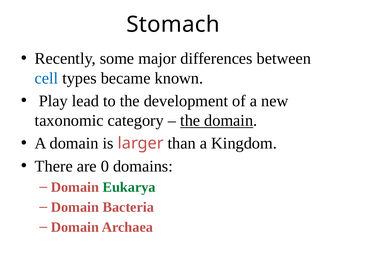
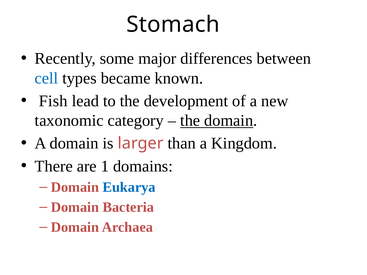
Play: Play -> Fish (53, 101)
0: 0 -> 1 (105, 166)
Eukarya colour: green -> blue (129, 187)
